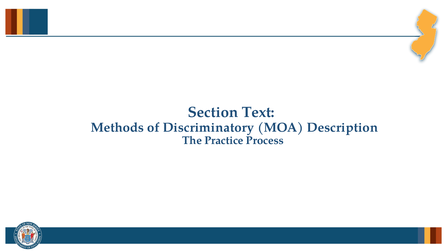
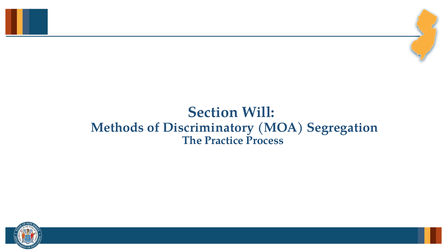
Text: Text -> Will (258, 113)
Description: Description -> Segregation (342, 128)
